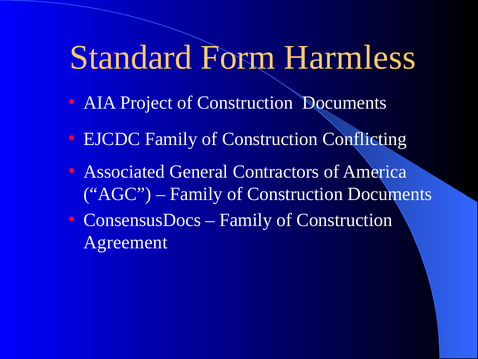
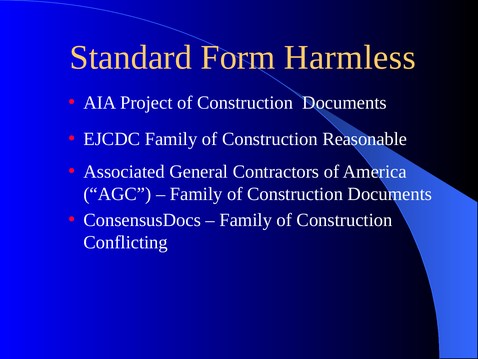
Conflicting: Conflicting -> Reasonable (365, 139)
Agreement: Agreement -> Conflicting (126, 242)
